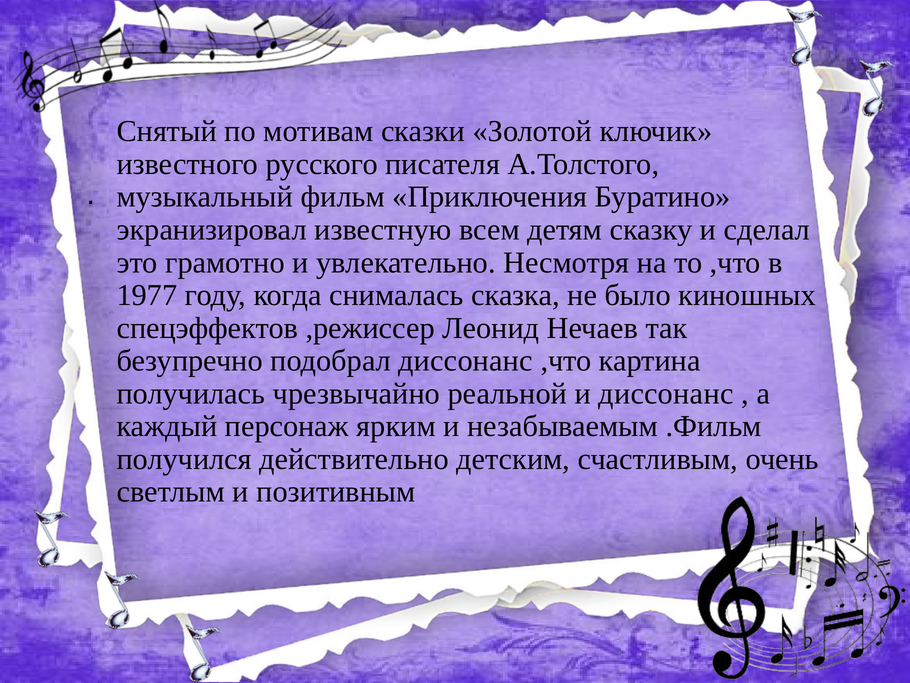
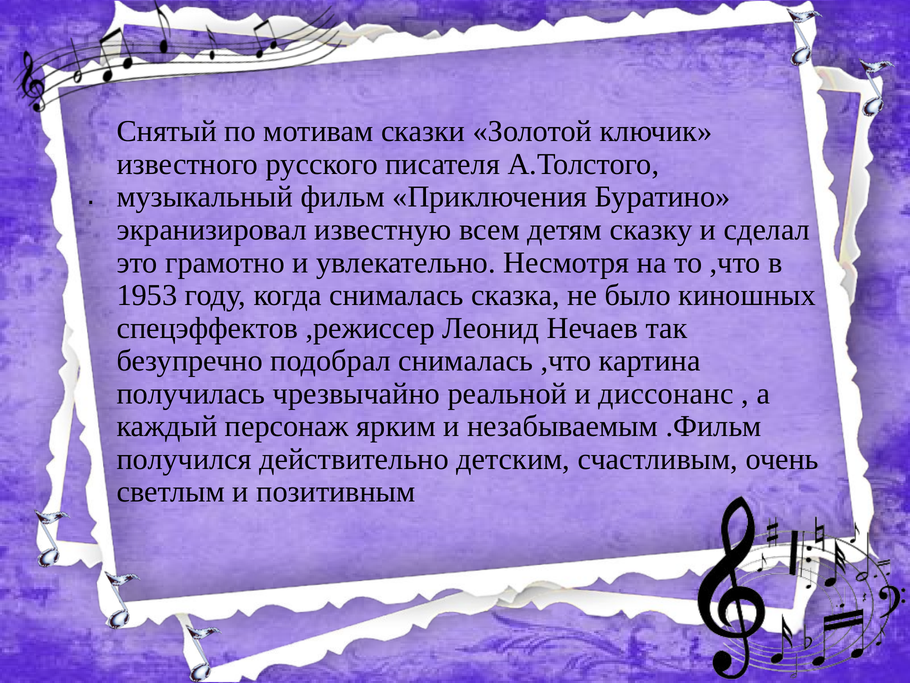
1977: 1977 -> 1953 (147, 295)
подобрал диссонанс: диссонанс -> снималась (466, 361)
